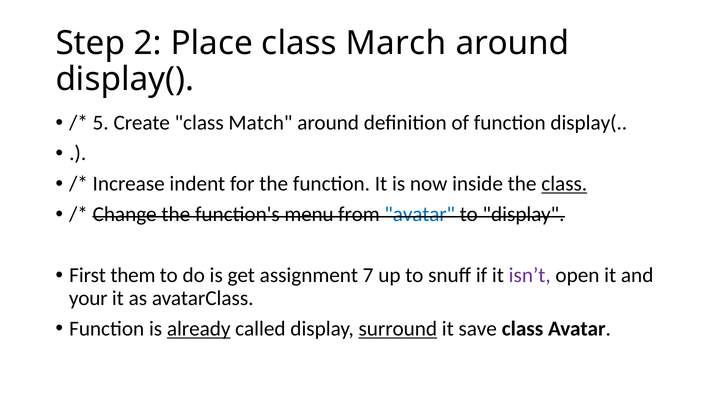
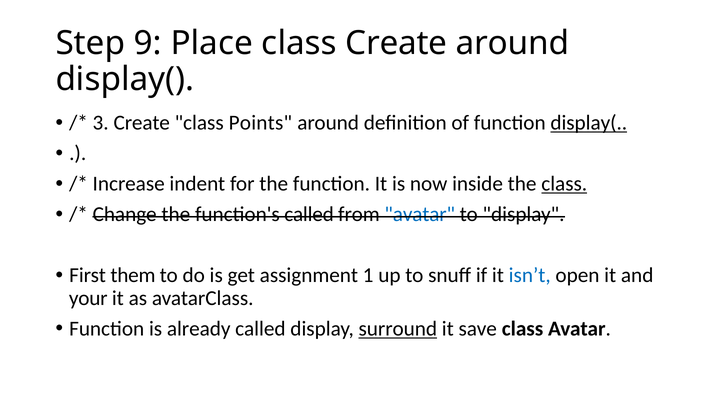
2: 2 -> 9 (148, 43)
class March: March -> Create (396, 43)
5: 5 -> 3 (101, 123)
Match: Match -> Points (260, 123)
display( underline: none -> present (589, 123)
function's menu: menu -> called (309, 215)
7: 7 -> 1 (368, 276)
isn’t colour: purple -> blue (530, 276)
already underline: present -> none (199, 329)
